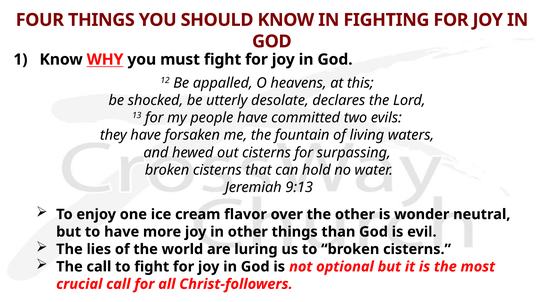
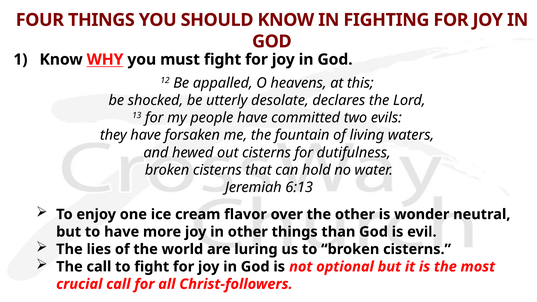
surpassing: surpassing -> dutifulness (354, 153)
9:13: 9:13 -> 6:13 (299, 188)
